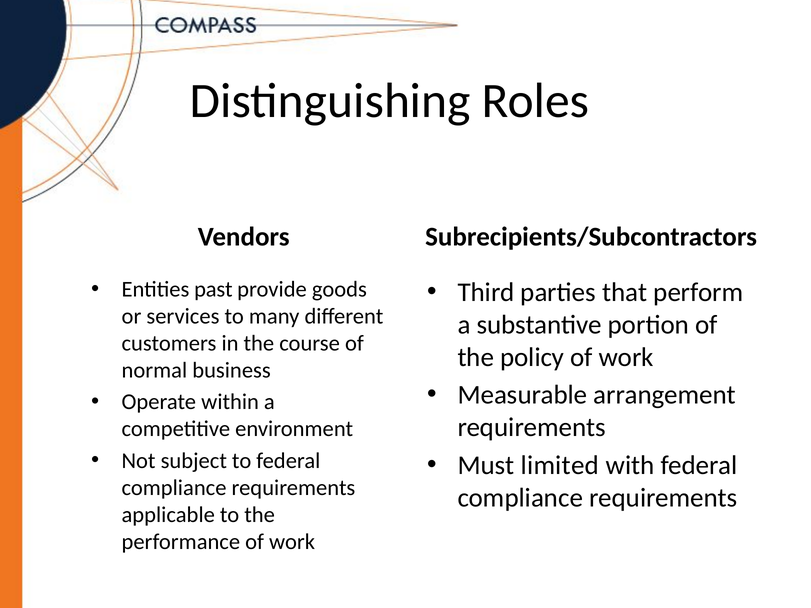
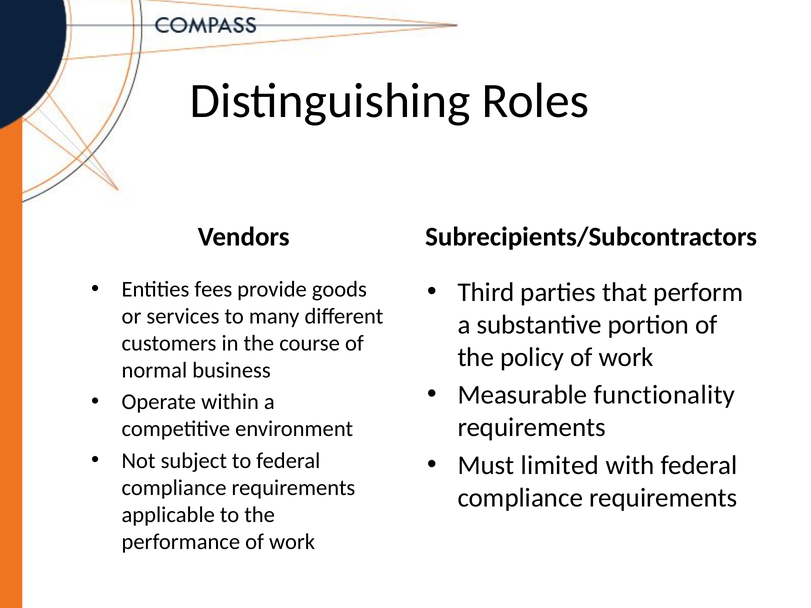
past: past -> fees (213, 290)
arrangement: arrangement -> functionality (664, 395)
